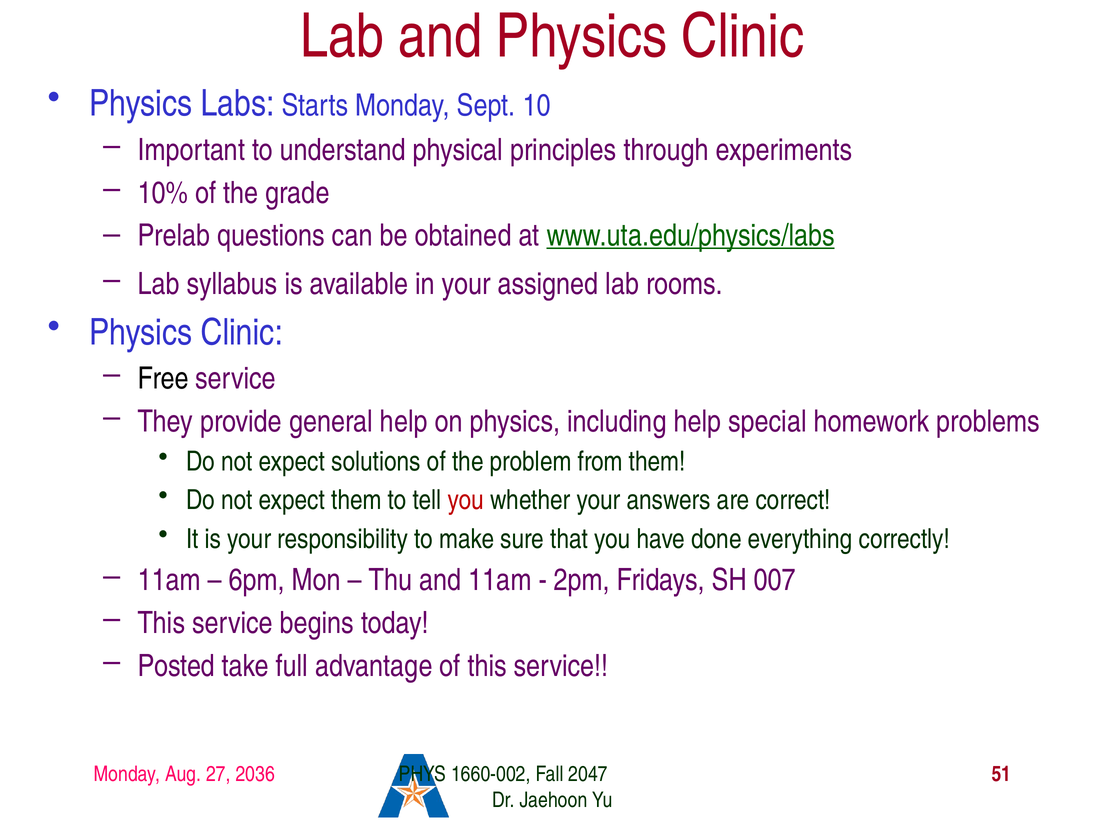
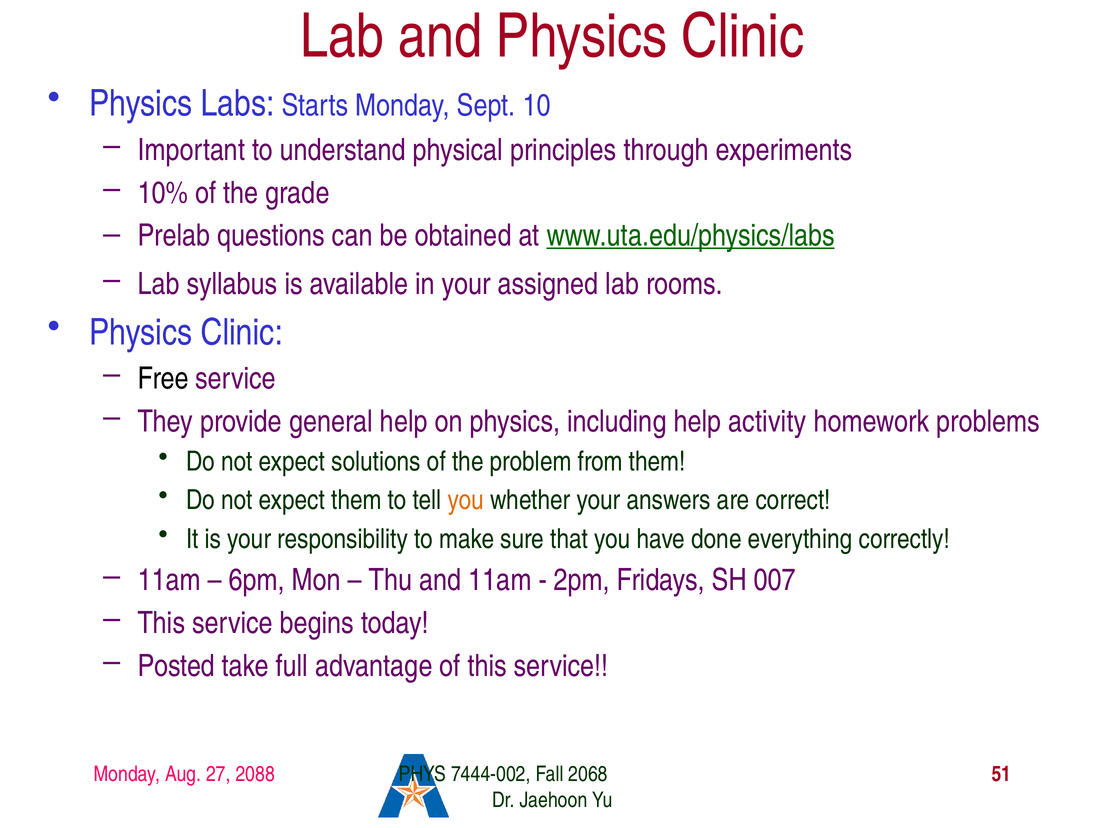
special: special -> activity (767, 422)
you colour: red -> orange (466, 501)
2036: 2036 -> 2088 (255, 775)
1660-002: 1660-002 -> 7444-002 (491, 775)
2047: 2047 -> 2068 (588, 775)
